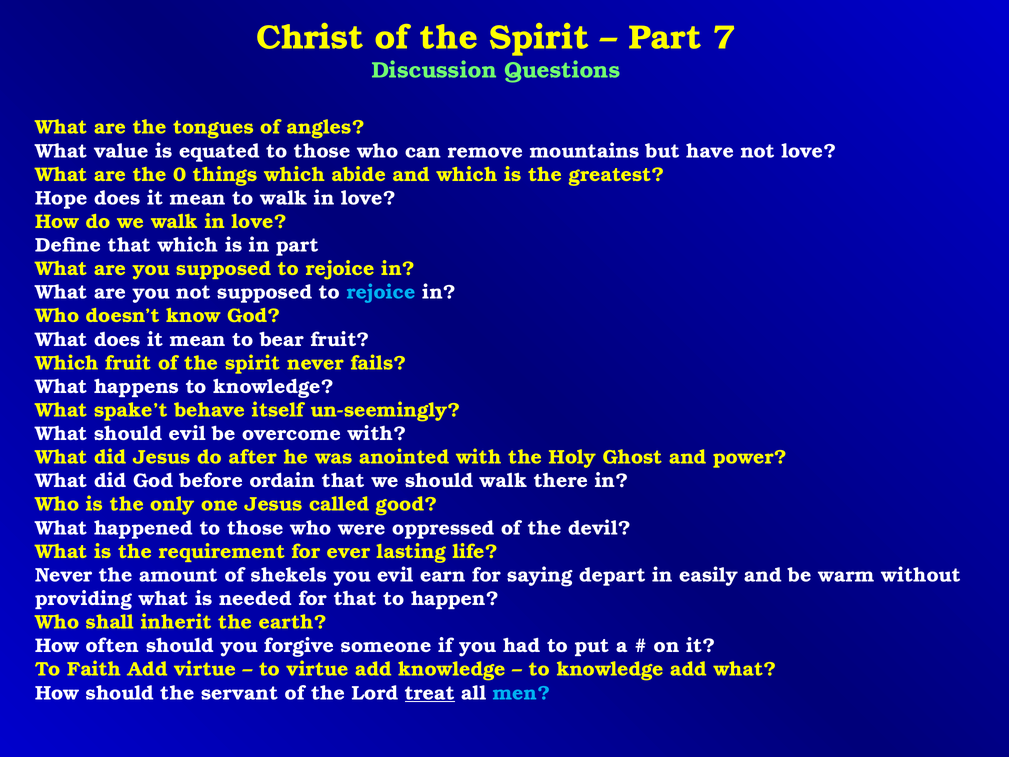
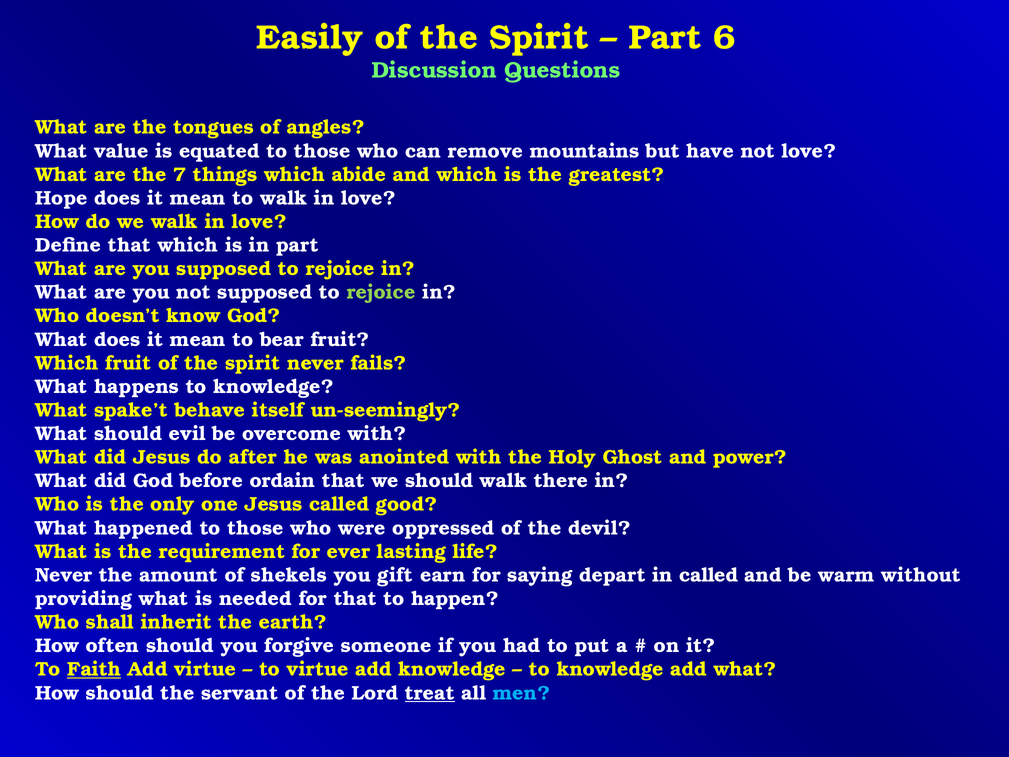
Christ: Christ -> Easily (310, 38)
7: 7 -> 6 (724, 38)
0: 0 -> 7 (180, 175)
rejoice colour: light blue -> light green (381, 292)
you evil: evil -> gift (395, 575)
in easily: easily -> called (709, 575)
Faith underline: none -> present (94, 669)
